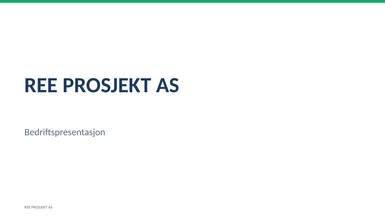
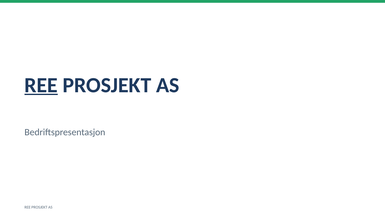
REE underline: none -> present (41, 85)
